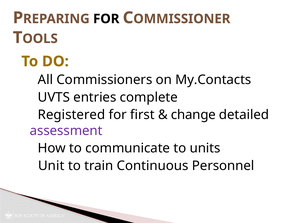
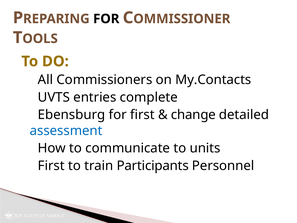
Registered: Registered -> Ebensburg (72, 115)
assessment colour: purple -> blue (66, 131)
Unit: Unit -> First (51, 165)
Continuous: Continuous -> Participants (153, 165)
